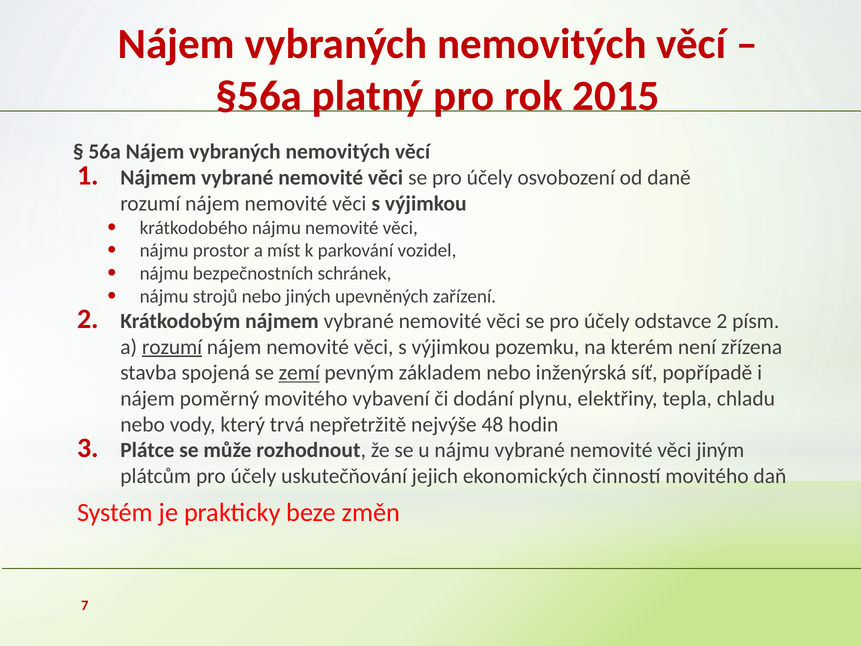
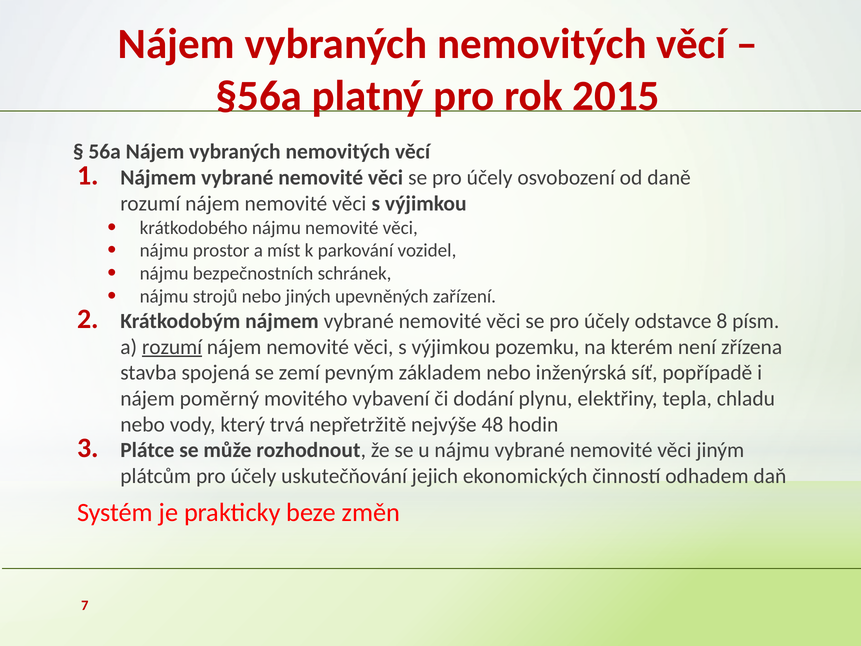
odstavce 2: 2 -> 8 (722, 321)
zemí underline: present -> none (299, 373)
činností movitého: movitého -> odhadem (707, 476)
